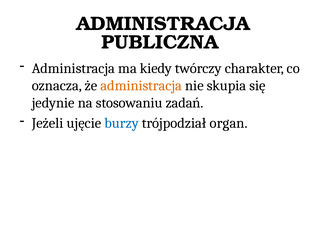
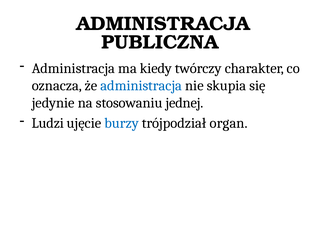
administracja colour: orange -> blue (141, 86)
zadań: zadań -> jednej (185, 103)
Jeżeli: Jeżeli -> Ludzi (48, 123)
